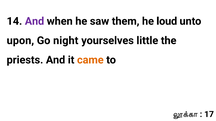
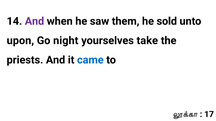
loud: loud -> sold (167, 21)
little: little -> take (147, 41)
came colour: orange -> blue (90, 60)
